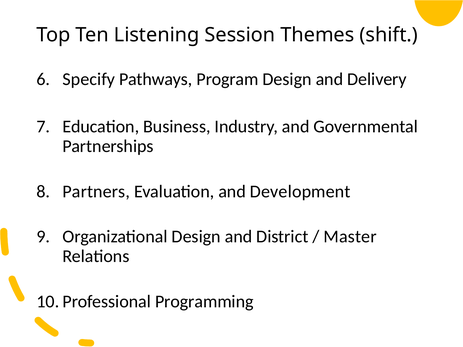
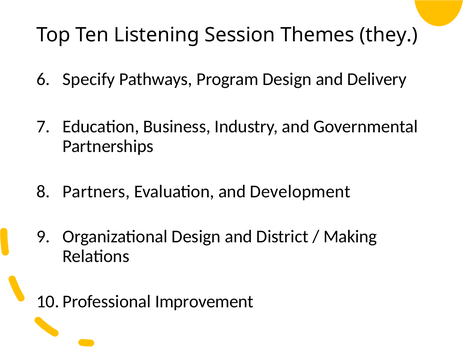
shift: shift -> they (389, 35)
Master: Master -> Making (350, 237)
Programming: Programming -> Improvement (204, 302)
